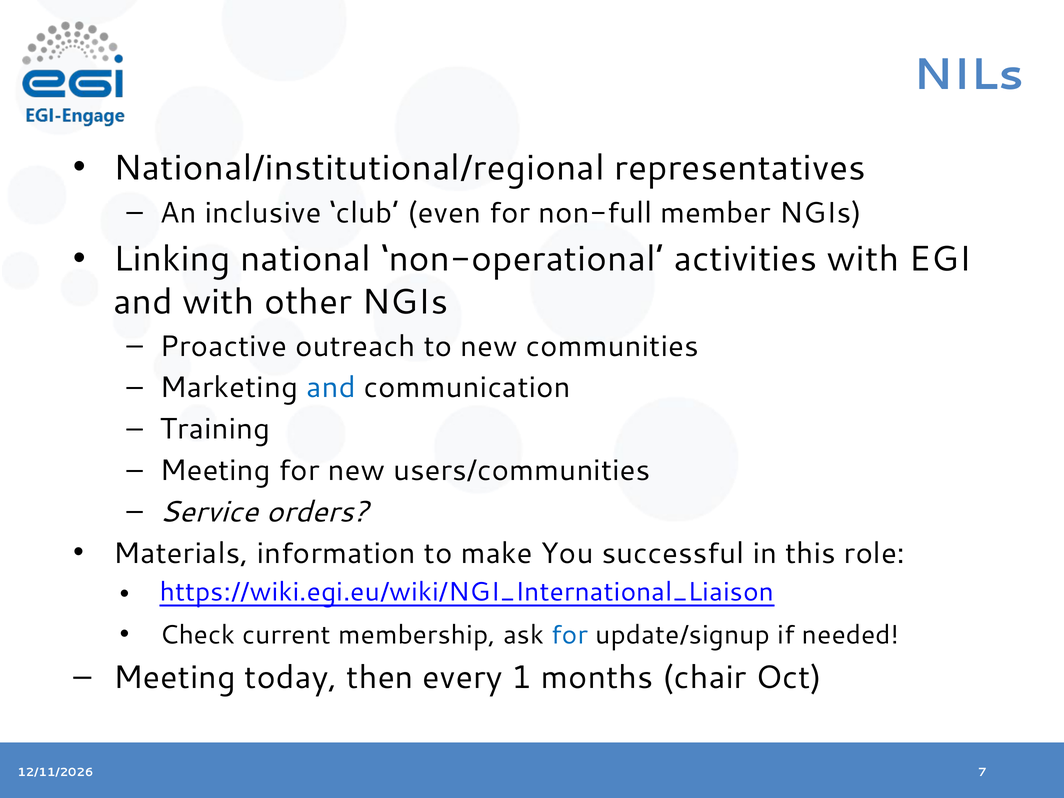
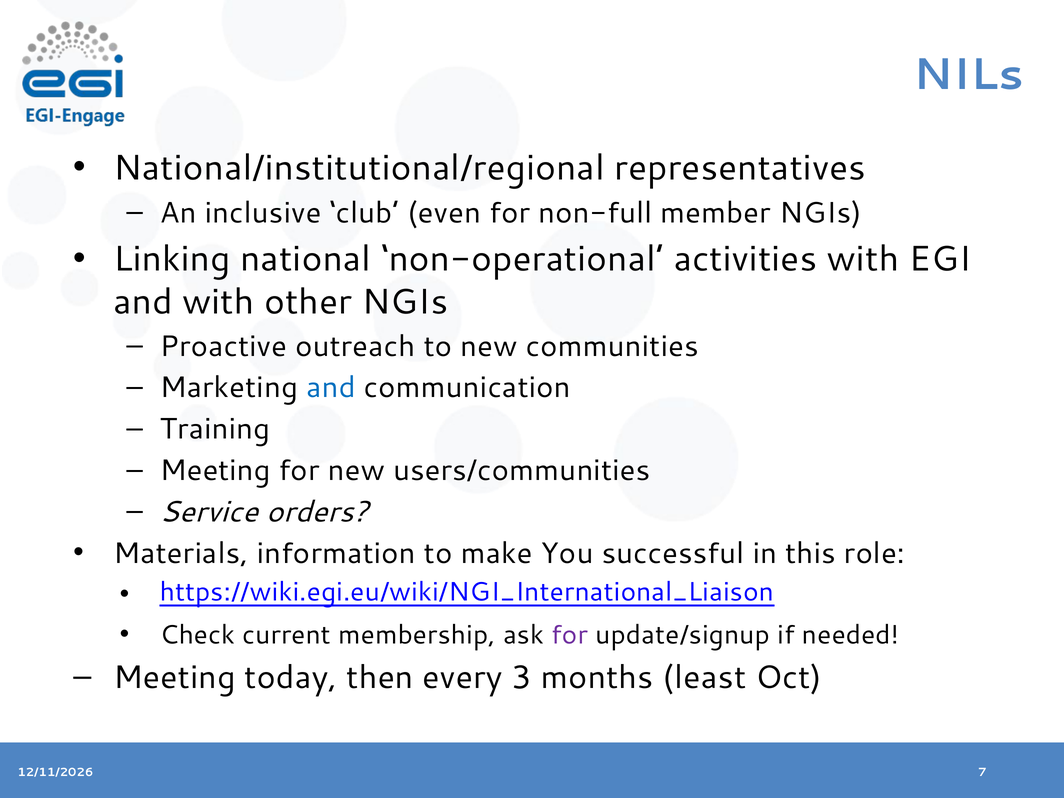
for colour: blue -> purple (570, 635)
1: 1 -> 3 (522, 677)
chair: chair -> least (704, 677)
